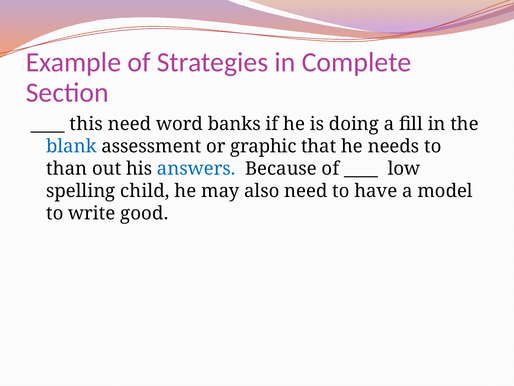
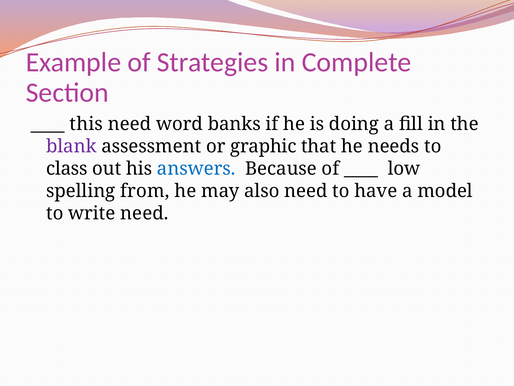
blank colour: blue -> purple (71, 146)
than: than -> class (67, 168)
child: child -> from (145, 191)
write good: good -> need (144, 213)
